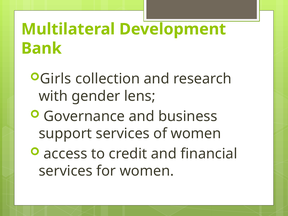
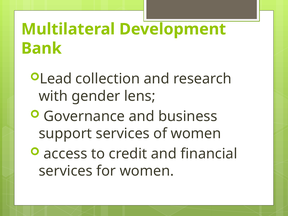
Girls: Girls -> Lead (56, 79)
